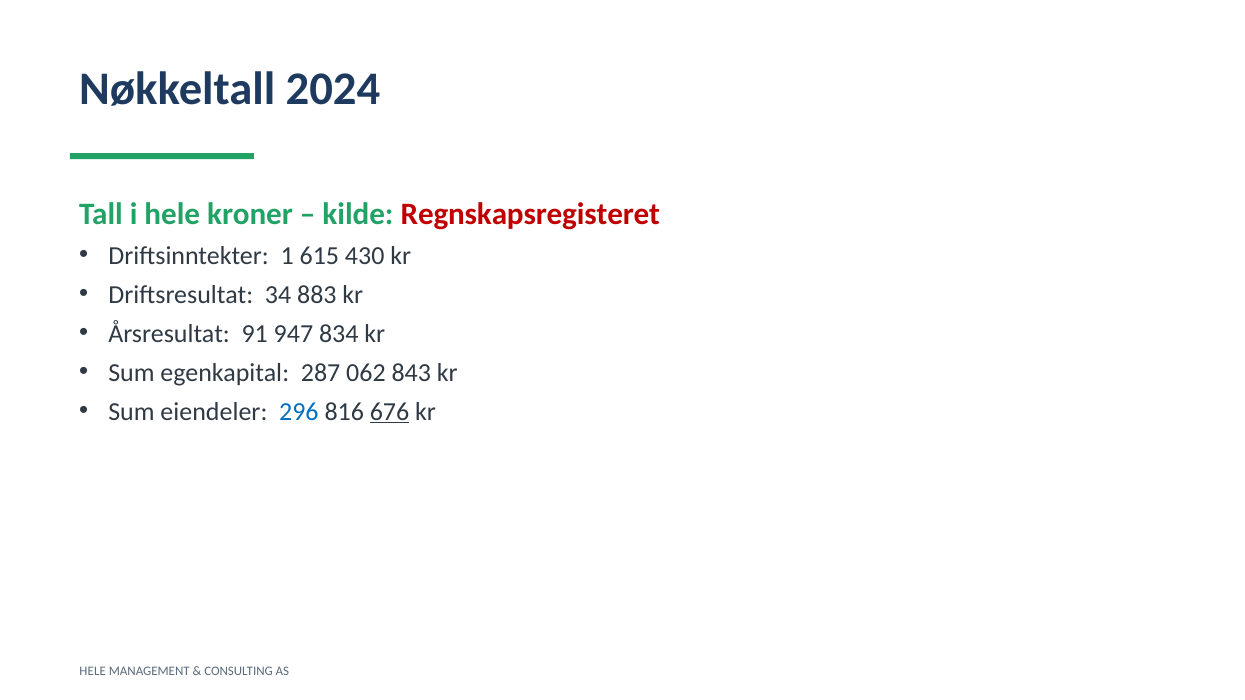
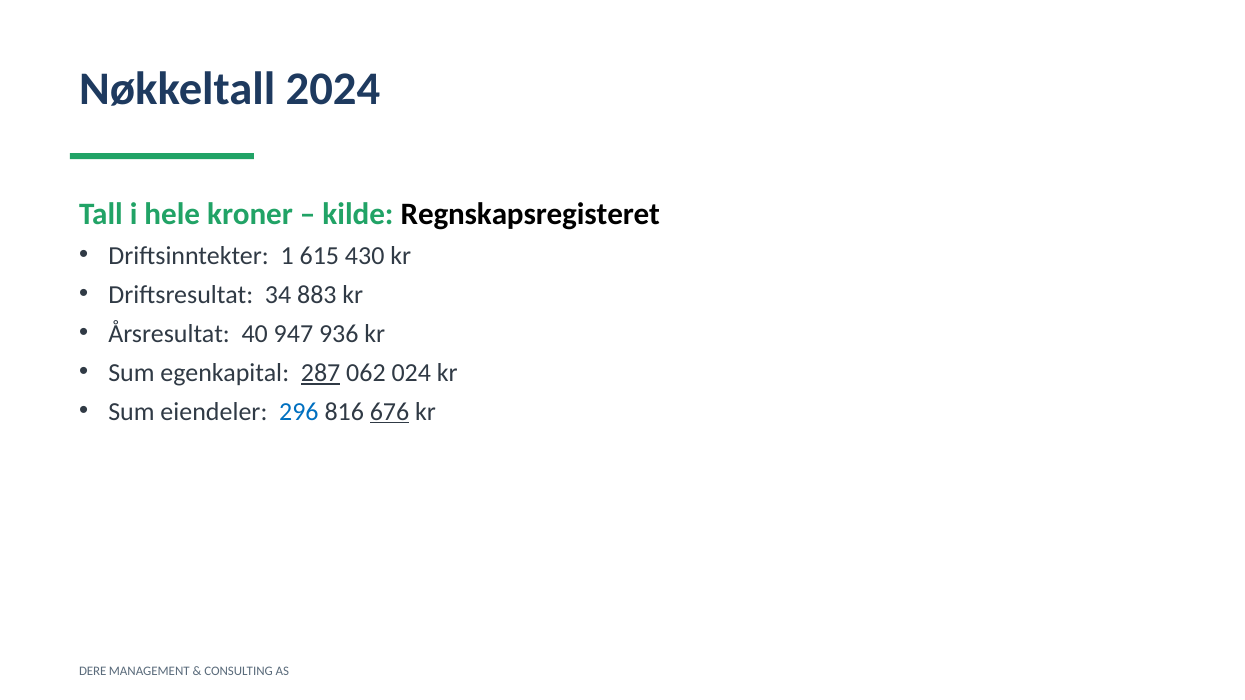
Regnskapsregisteret colour: red -> black (530, 214)
91: 91 -> 40 (255, 334)
834: 834 -> 936 (339, 334)
287 underline: none -> present (321, 373)
843: 843 -> 024 (411, 373)
HELE: HELE -> DERE (93, 672)
